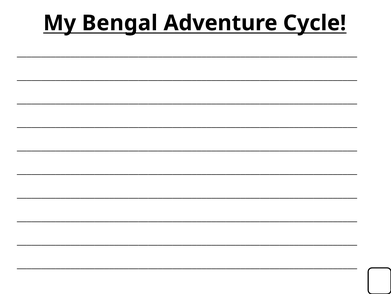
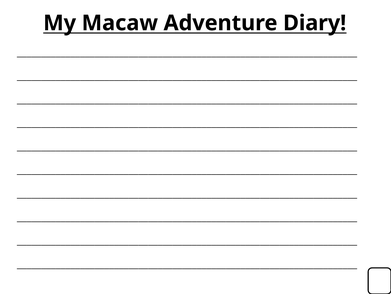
Bengal: Bengal -> Macaw (120, 23)
Cycle: Cycle -> Diary (315, 23)
